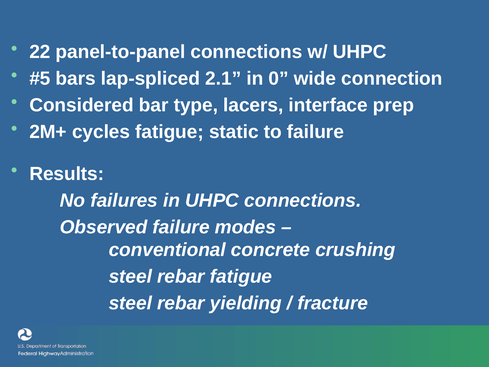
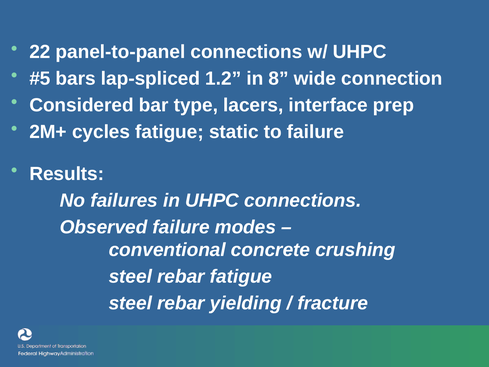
2.1: 2.1 -> 1.2 (223, 79)
0: 0 -> 8 (279, 79)
